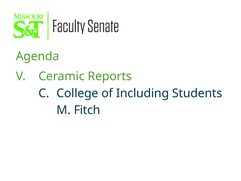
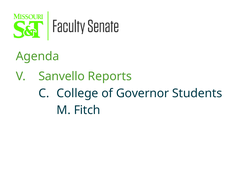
Ceramic: Ceramic -> Sanvello (62, 76)
Including: Including -> Governor (143, 93)
